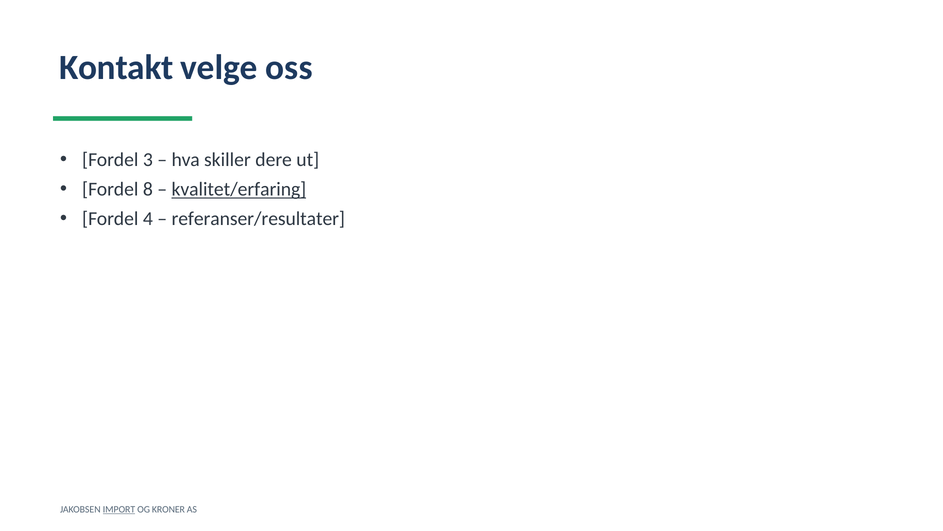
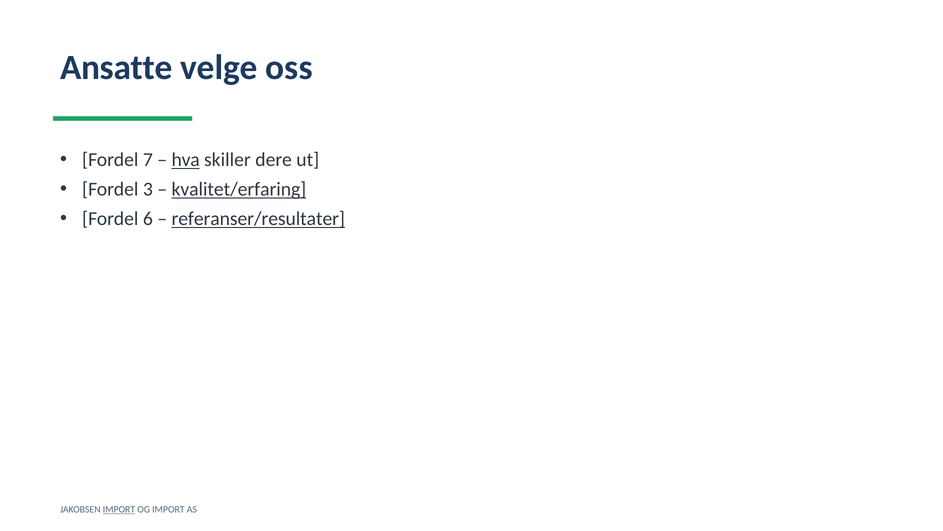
Kontakt: Kontakt -> Ansatte (116, 67)
3: 3 -> 7 (148, 160)
hva underline: none -> present (186, 160)
8: 8 -> 3 (148, 189)
4: 4 -> 6 (148, 219)
referanser/resultater underline: none -> present (258, 219)
OG KRONER: KRONER -> IMPORT (168, 509)
